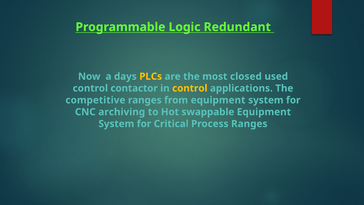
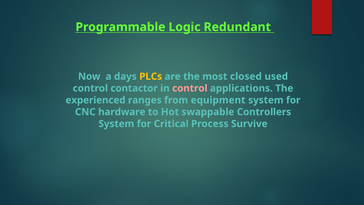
control colour: yellow -> pink (190, 88)
competitive: competitive -> experienced (95, 100)
archiving: archiving -> hardware (122, 112)
swappable Equipment: Equipment -> Controllers (264, 112)
Process Ranges: Ranges -> Survive (249, 124)
